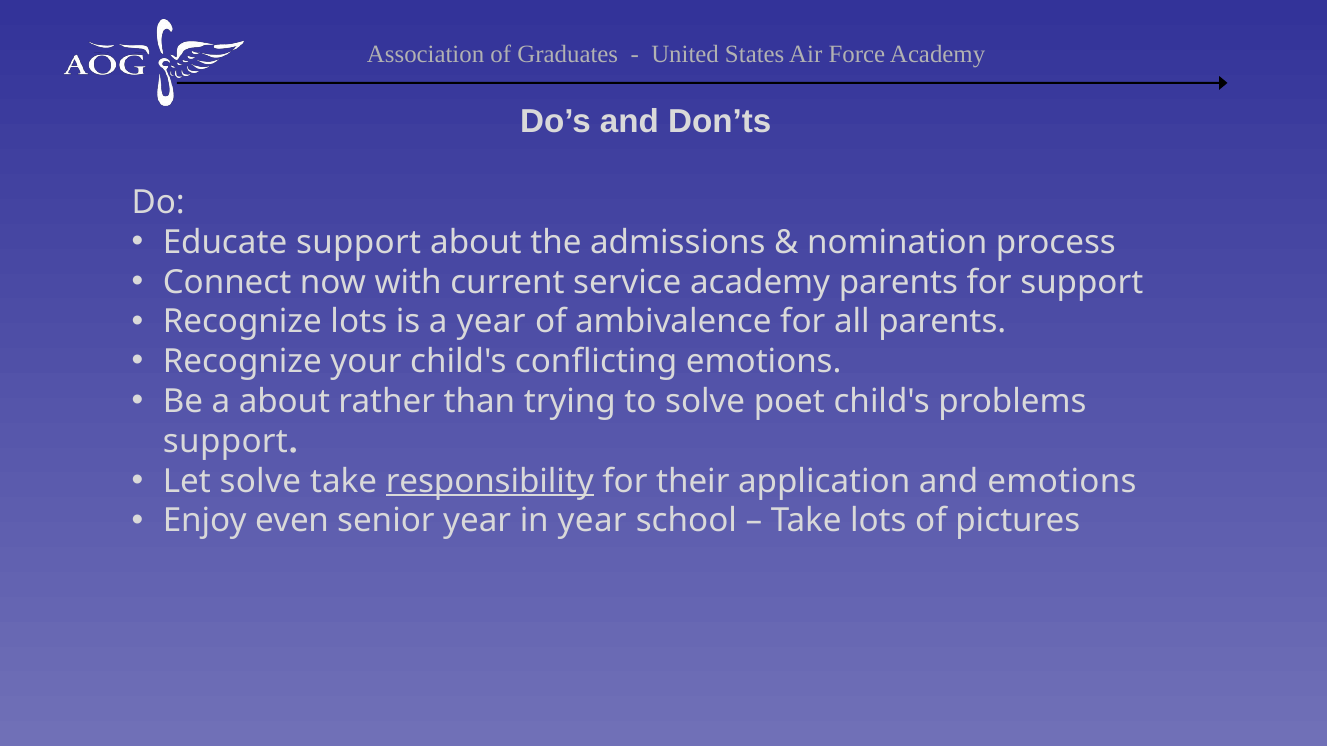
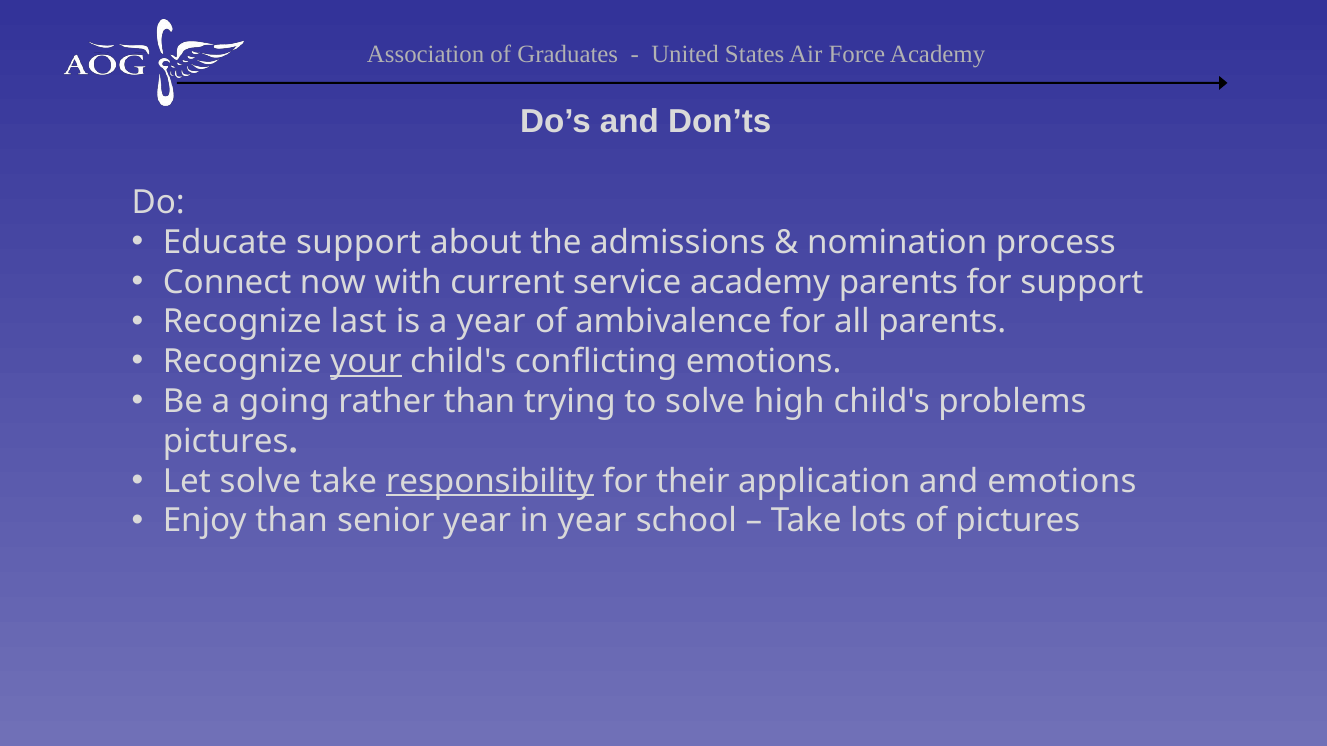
Recognize lots: lots -> last (359, 322)
your underline: none -> present (366, 362)
a about: about -> going (284, 402)
poet: poet -> high (789, 402)
support: support -> pictures (226, 442)
Enjoy even: even -> than (292, 521)
